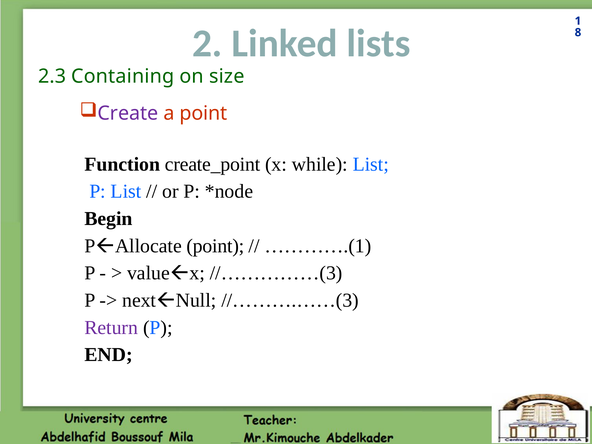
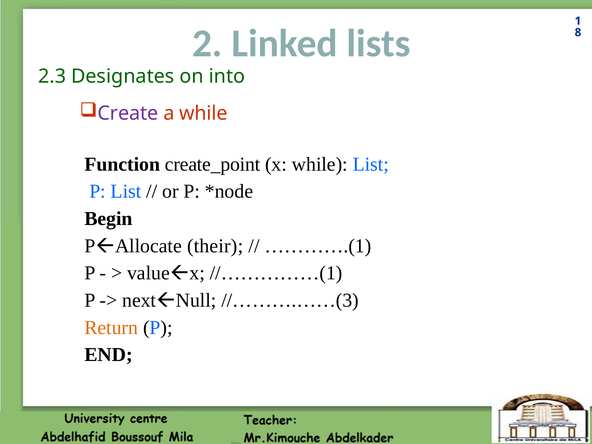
Containing: Containing -> Designates (123, 76)
size: size -> into (227, 76)
a point: point -> while (203, 113)
point: point -> their (215, 246)
//……………(3: //……………(3 -> //……………(1 (276, 273)
Return colour: purple -> orange (111, 328)
